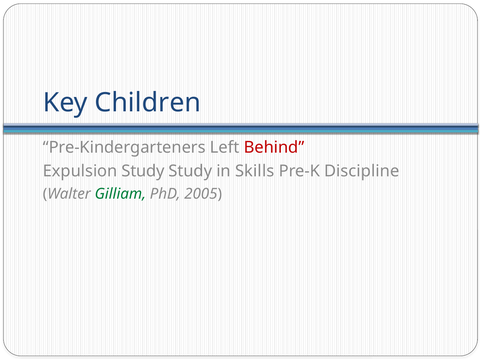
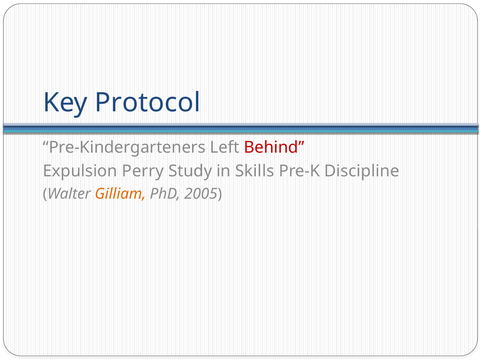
Children: Children -> Protocol (148, 103)
Expulsion Study: Study -> Perry (143, 171)
Gilliam colour: green -> orange (120, 194)
